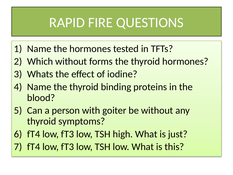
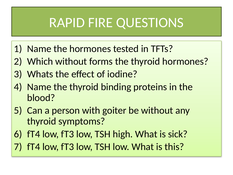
just: just -> sick (178, 134)
